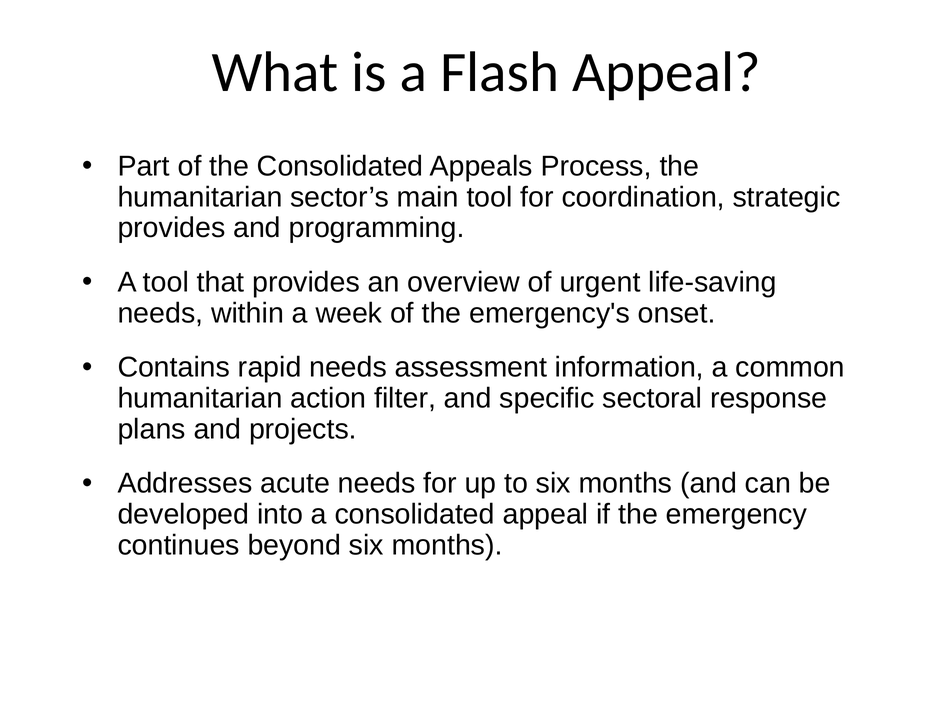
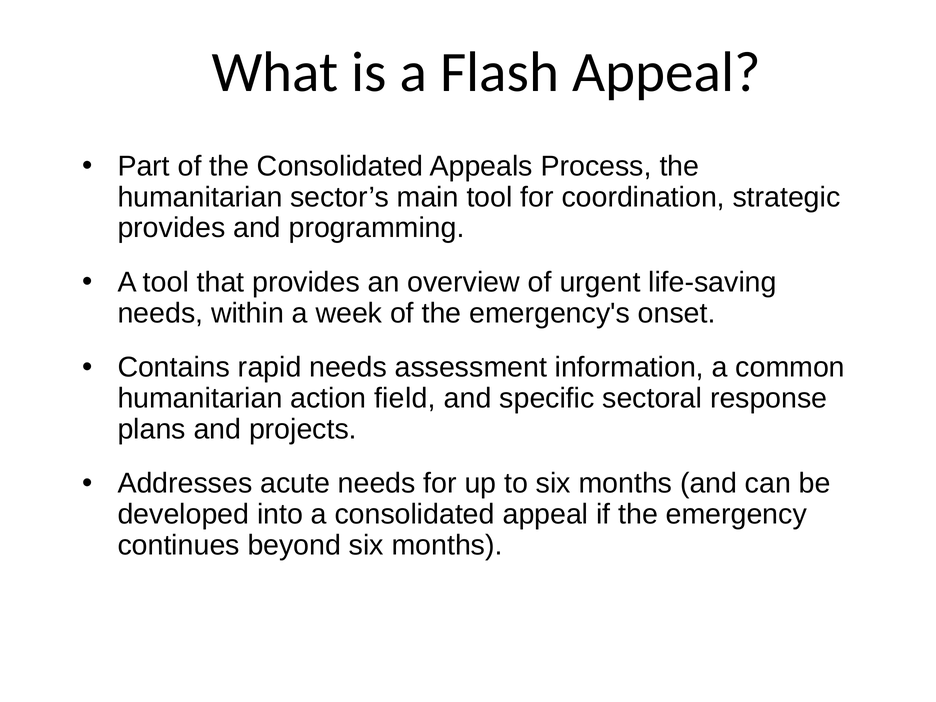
filter: filter -> field (405, 398)
